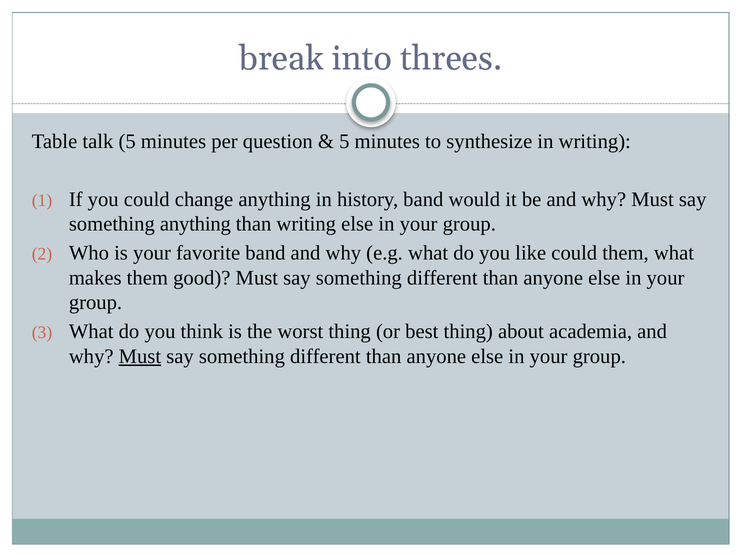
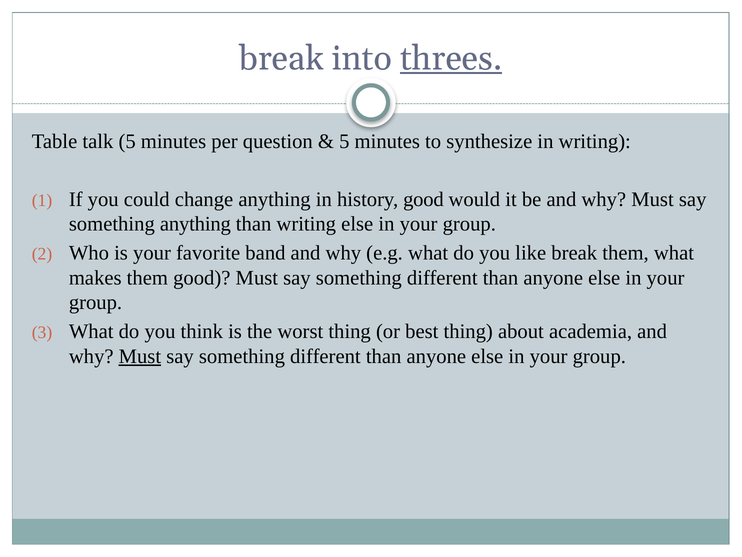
threes underline: none -> present (451, 58)
history band: band -> good (423, 199)
like could: could -> break (574, 253)
